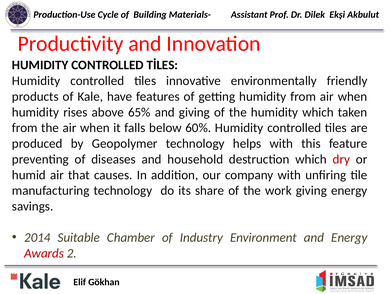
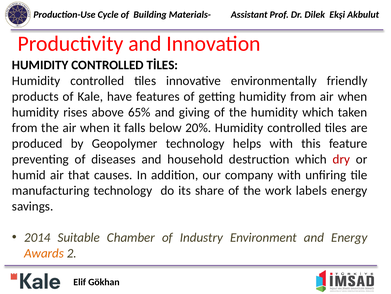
60%: 60% -> 20% (198, 128)
work giving: giving -> labels (311, 190)
Awards colour: red -> orange (44, 253)
